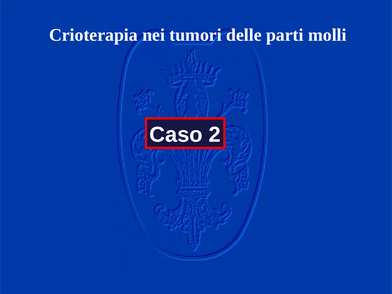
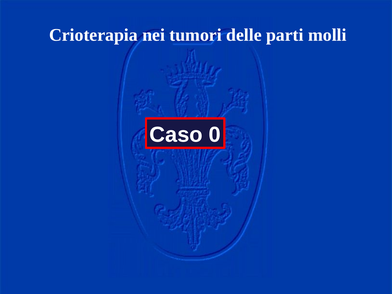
2: 2 -> 0 (215, 135)
